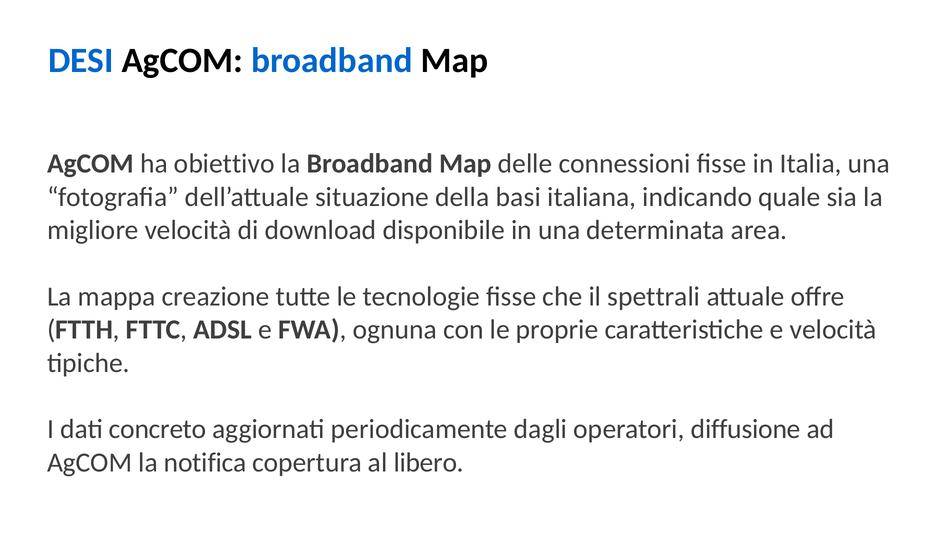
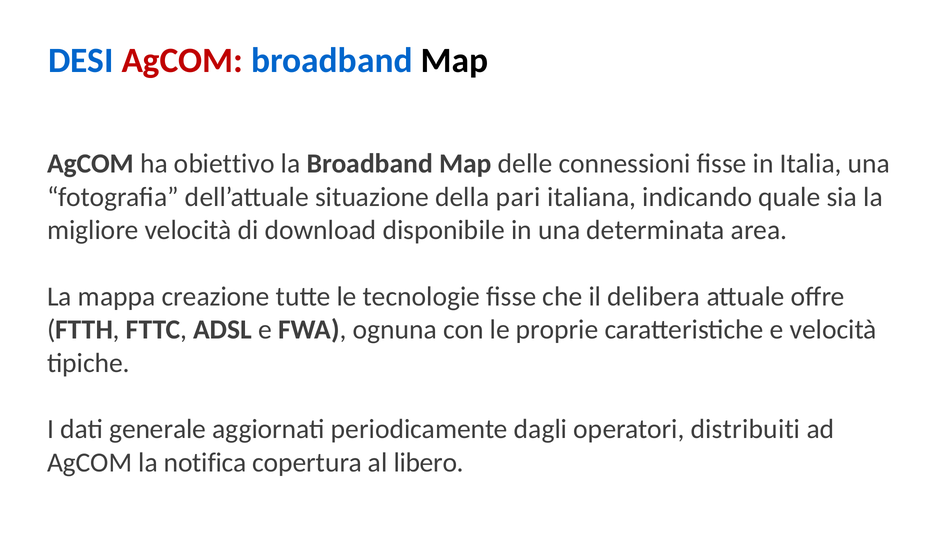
AgCOM colour: black -> red (182, 61)
basi: basi -> pari (518, 197)
spettrali: spettrali -> delibera (654, 296)
concreto: concreto -> generale (158, 429)
diffusione: diffusione -> distribuiti (746, 429)
